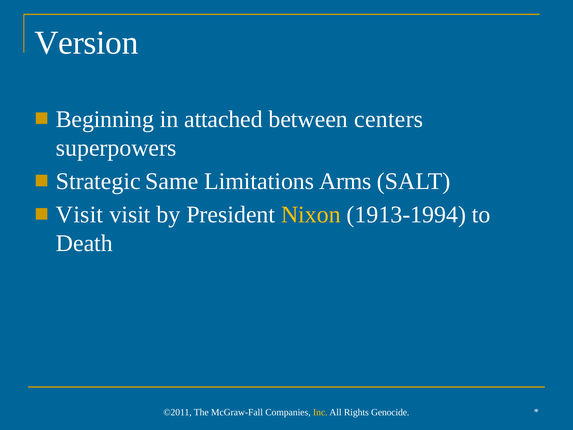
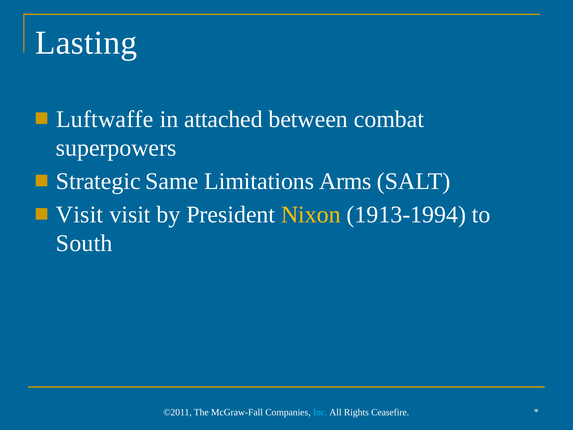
Version: Version -> Lasting (86, 43)
Beginning: Beginning -> Luftwaffe (105, 119)
centers: centers -> combat (389, 119)
Death: Death -> South (84, 243)
Inc colour: yellow -> light blue (320, 412)
Genocide: Genocide -> Ceasefire (390, 412)
